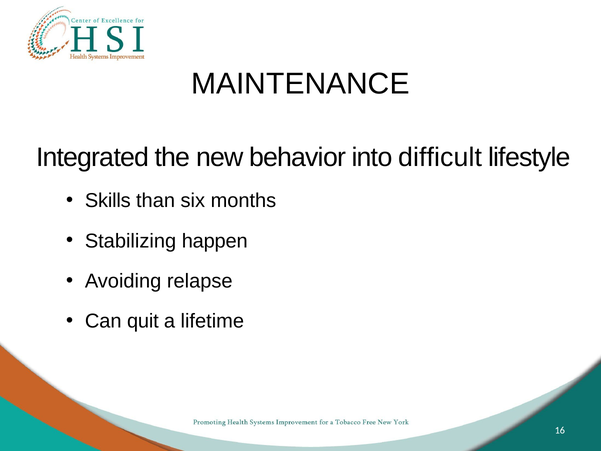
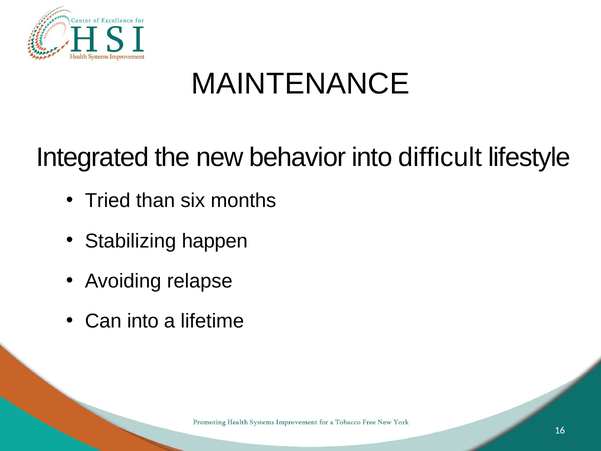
Skills: Skills -> Tried (108, 201)
Can quit: quit -> into (143, 321)
